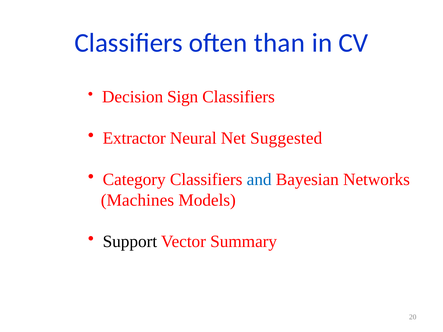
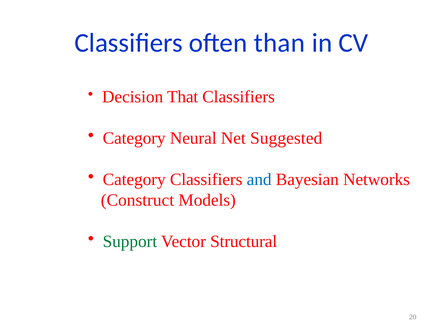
Sign: Sign -> That (183, 97)
Extractor: Extractor -> Category (134, 138)
Machines: Machines -> Construct (137, 200)
Support colour: black -> green (130, 242)
Summary: Summary -> Structural (244, 242)
